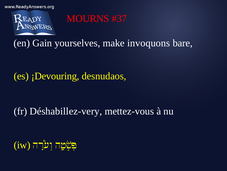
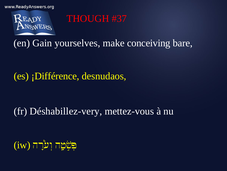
MOURNS: MOURNS -> THOUGH (88, 18)
invoquons: invoquons -> conceiving (149, 43)
¡Devouring: ¡Devouring -> ¡Différence (55, 76)
